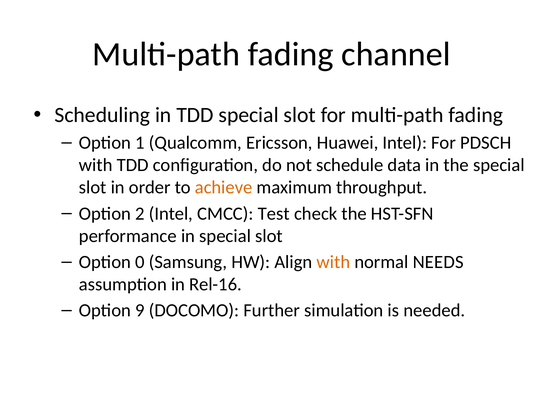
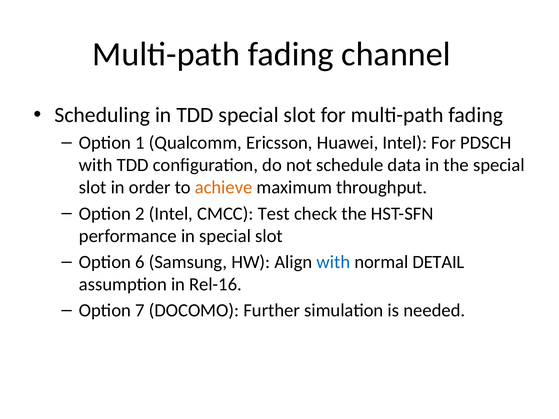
0: 0 -> 6 (140, 262)
with colour: orange -> blue (333, 262)
NEEDS: NEEDS -> DETAIL (438, 262)
9: 9 -> 7 (140, 311)
